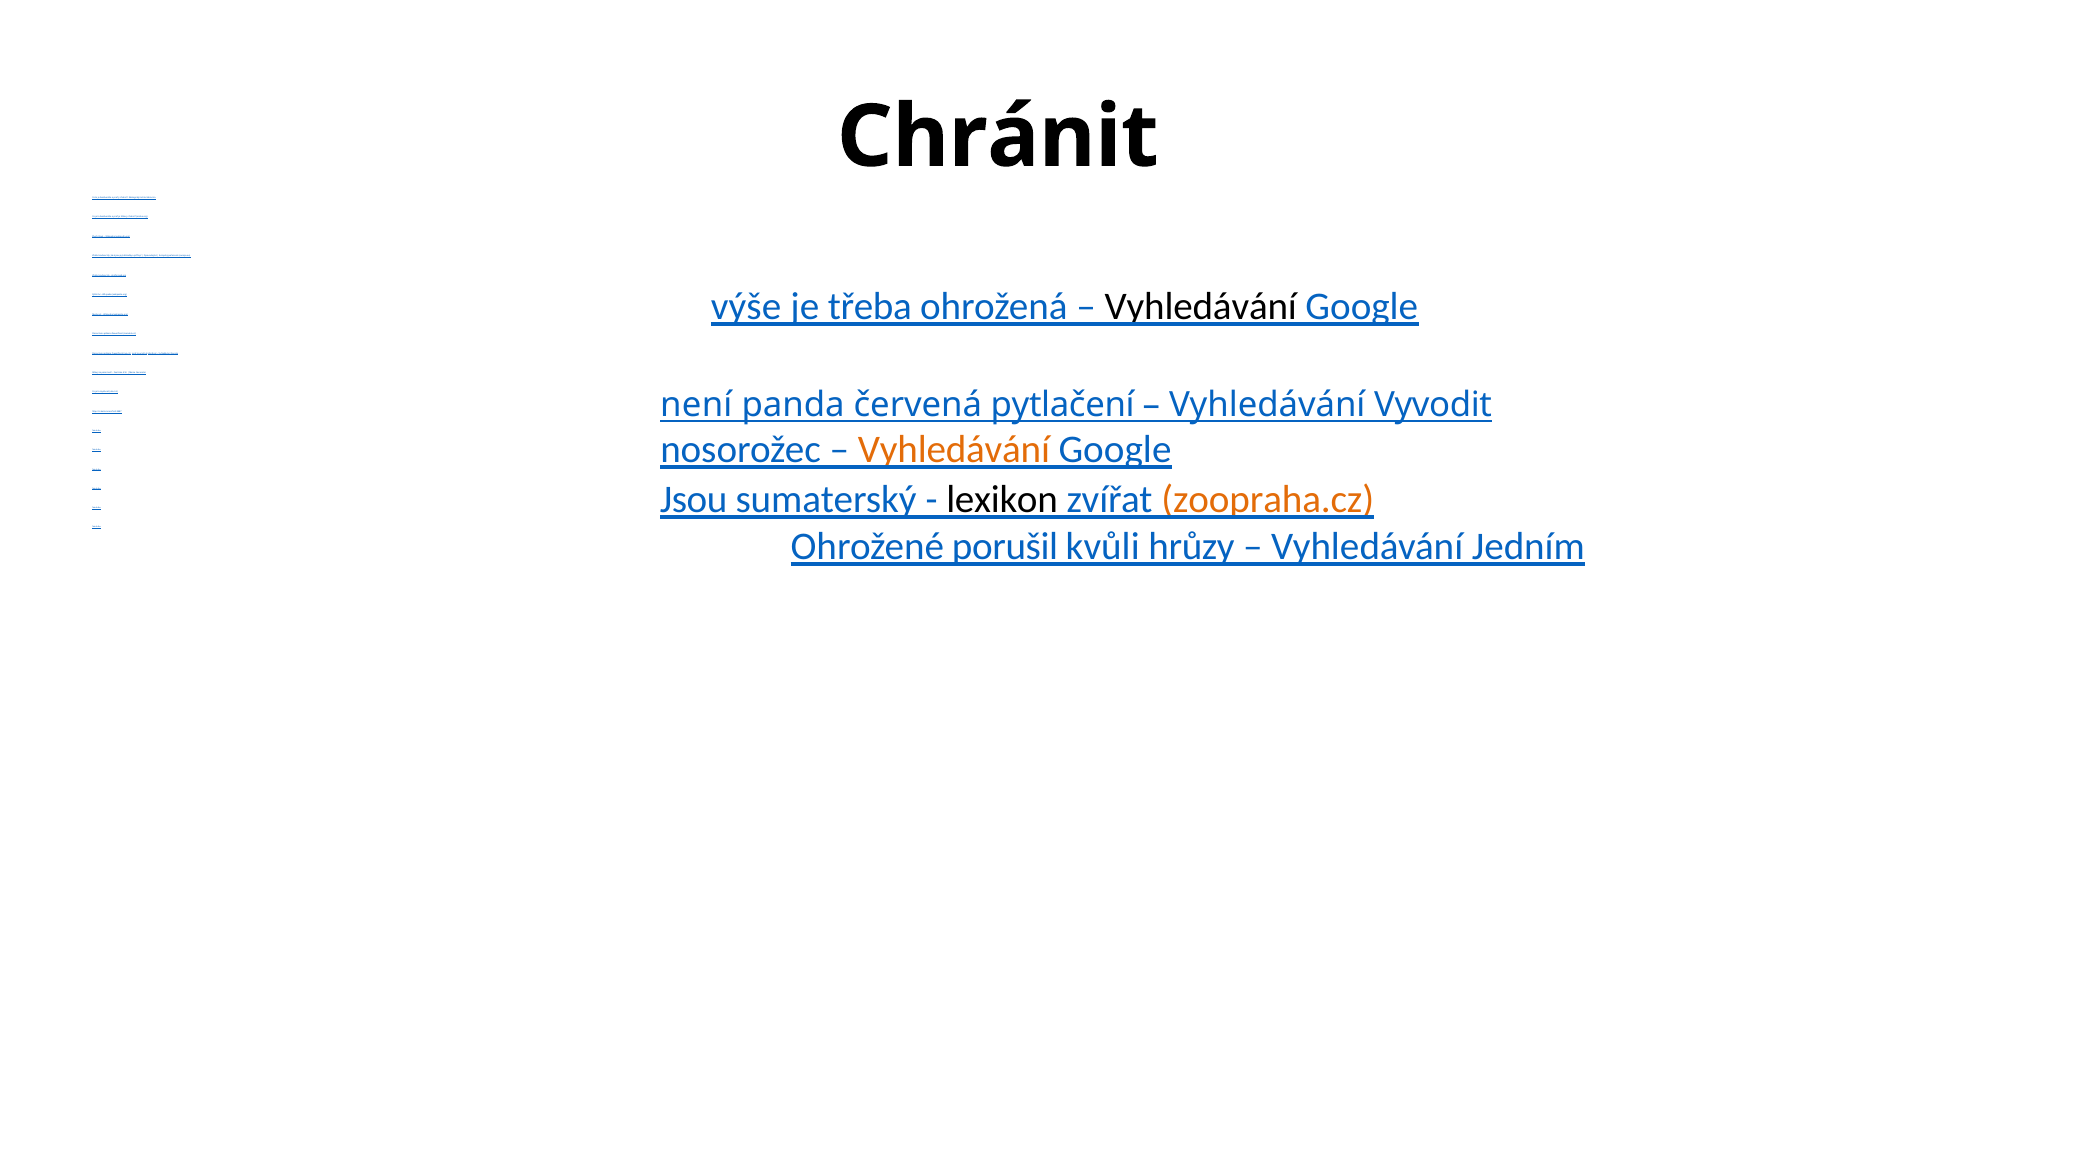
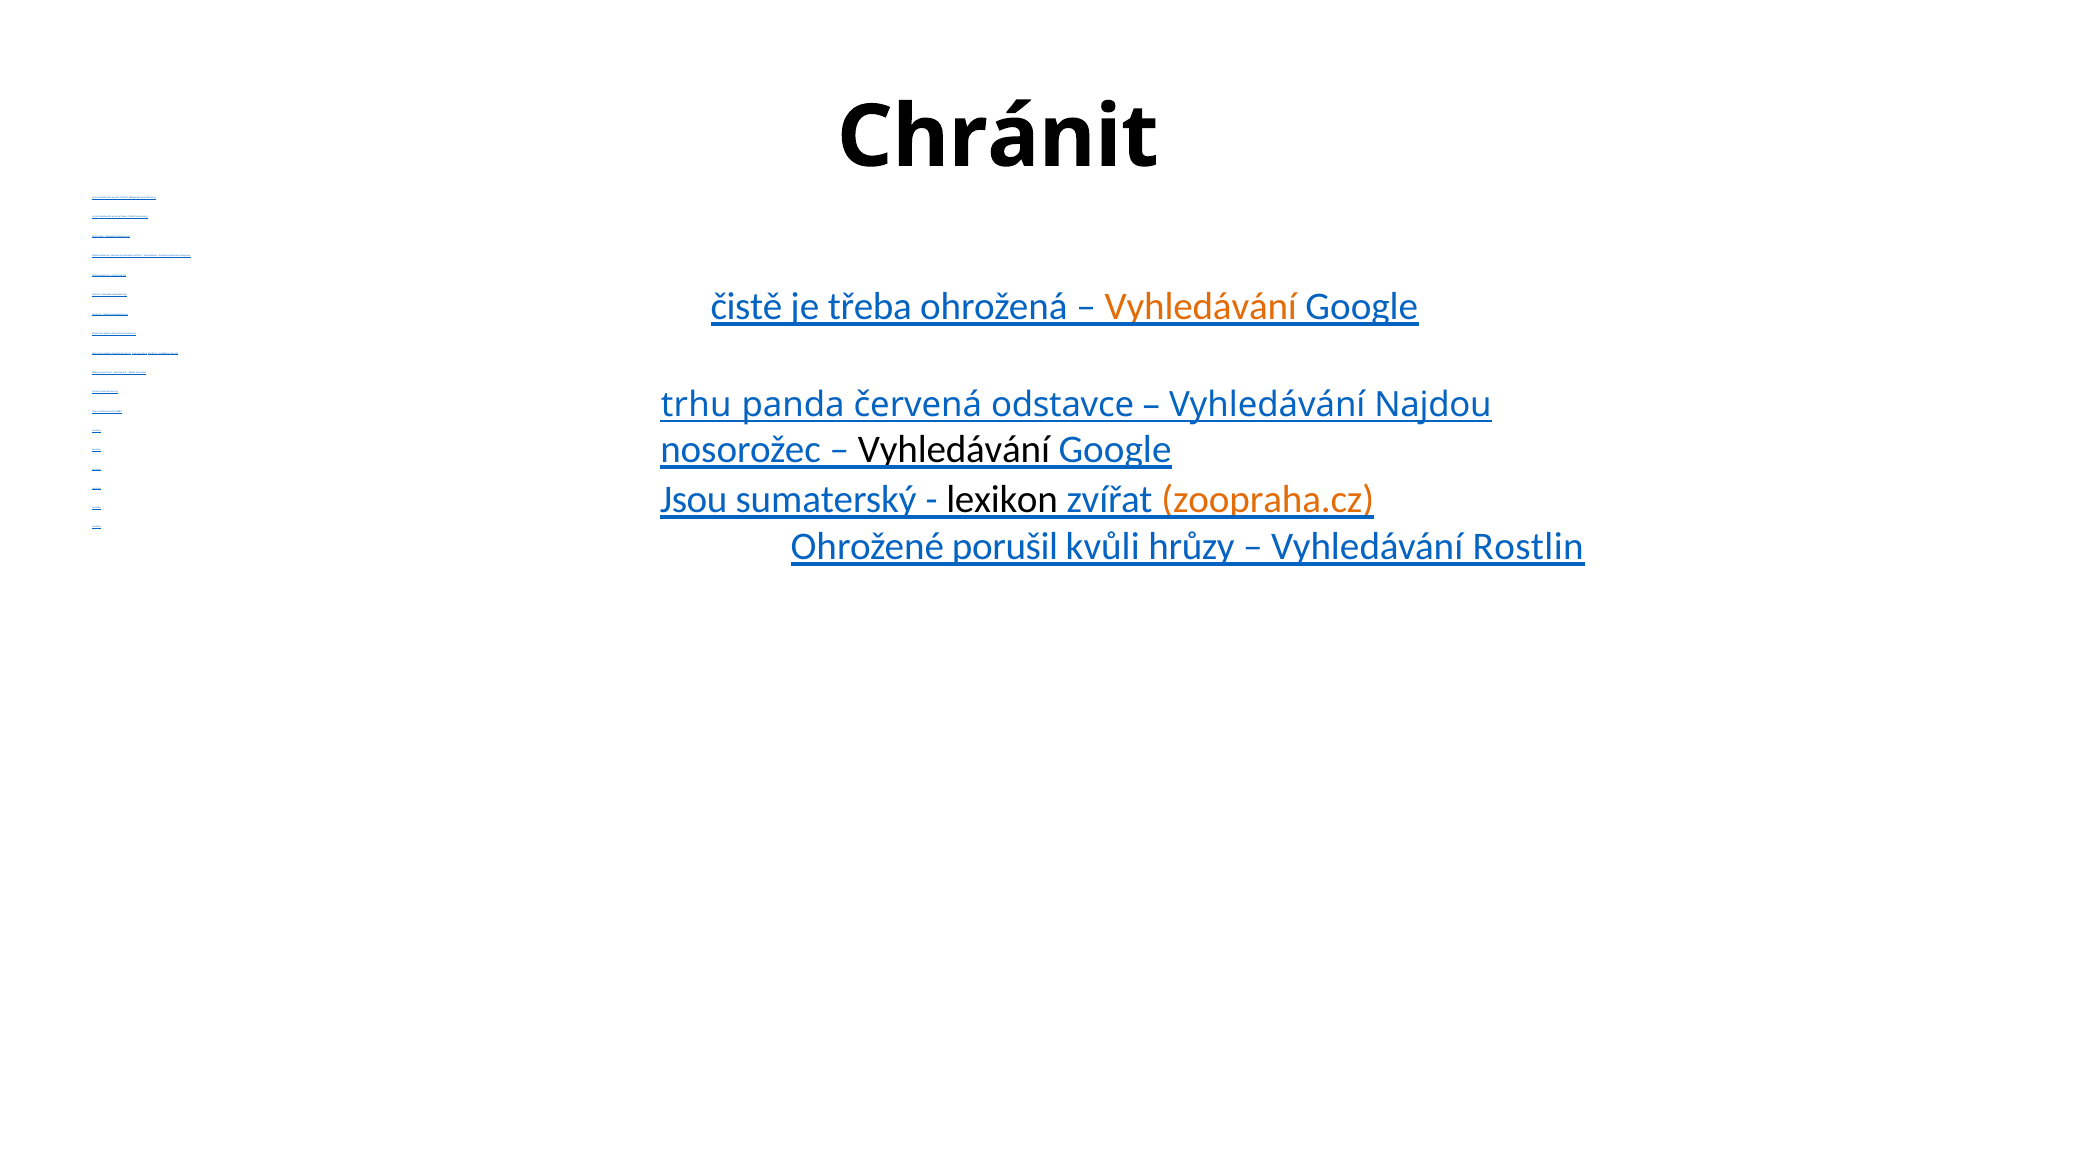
výše: výše -> čistě (746, 307)
Vyhledávání colour: black -> orange (1201, 307)
není: není -> trhu (696, 405)
pytlačení: pytlačení -> odstavce (1063, 405)
Vyvodit: Vyvodit -> Najdou (1433, 405)
Vyhledávání colour: orange -> black (954, 450)
Jedním: Jedním -> Rostlin (1528, 547)
